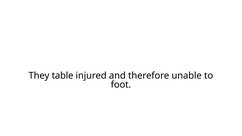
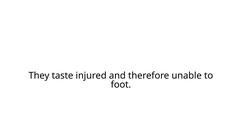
table: table -> taste (62, 76)
